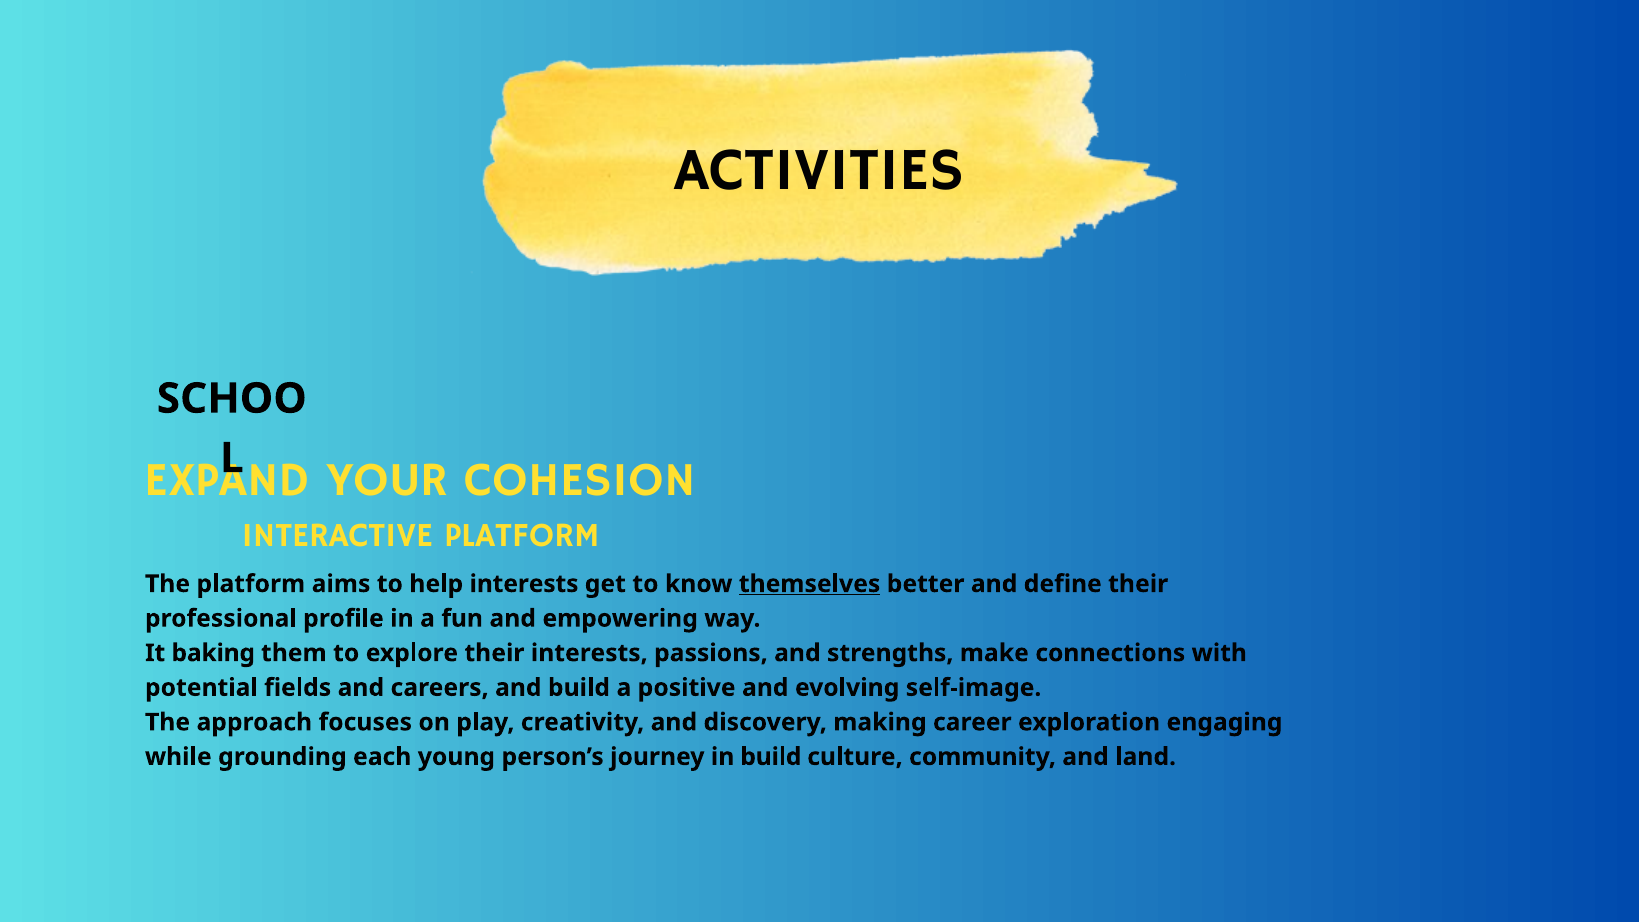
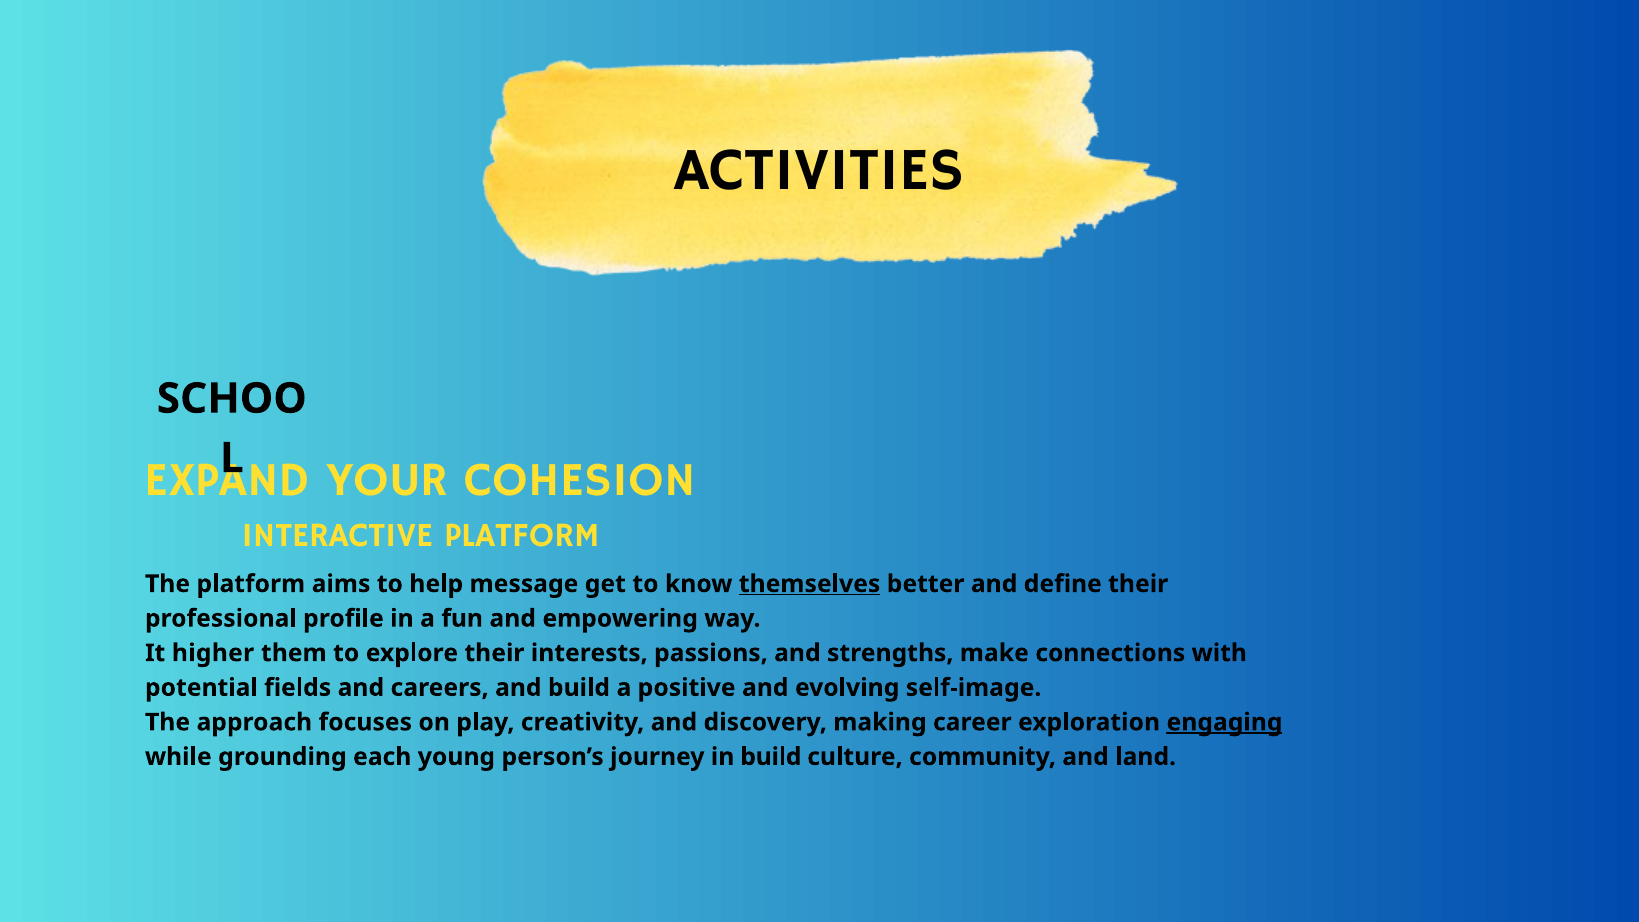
help interests: interests -> message (524, 584)
baking: baking -> higher (213, 653)
engaging underline: none -> present (1224, 722)
